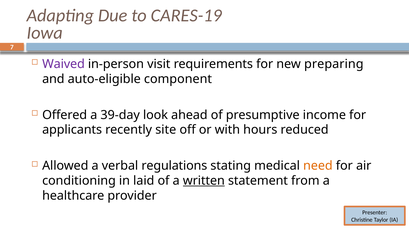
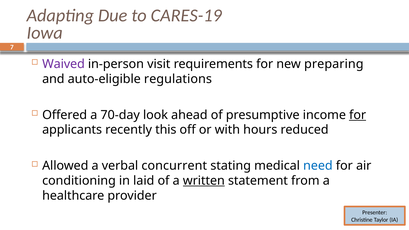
component: component -> regulations (178, 79)
39-day: 39-day -> 70-day (120, 115)
for underline: none -> present (358, 115)
site: site -> this (166, 130)
regulations: regulations -> concurrent (174, 166)
need colour: orange -> blue (318, 166)
